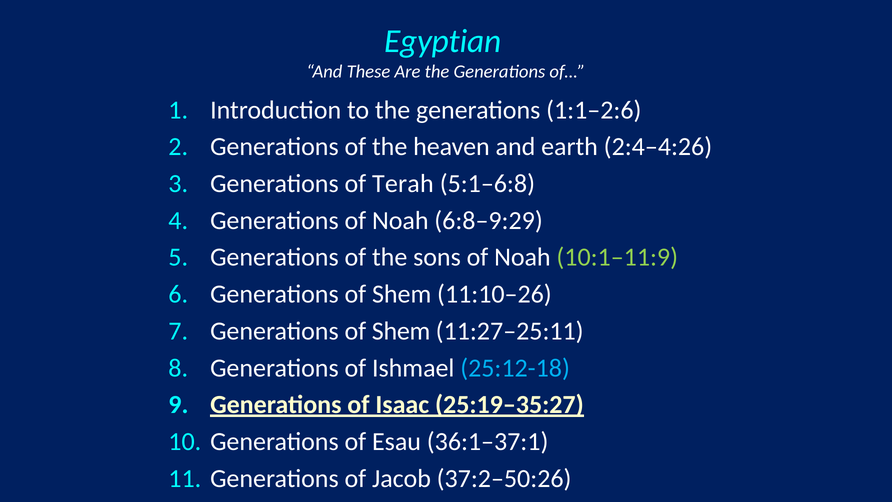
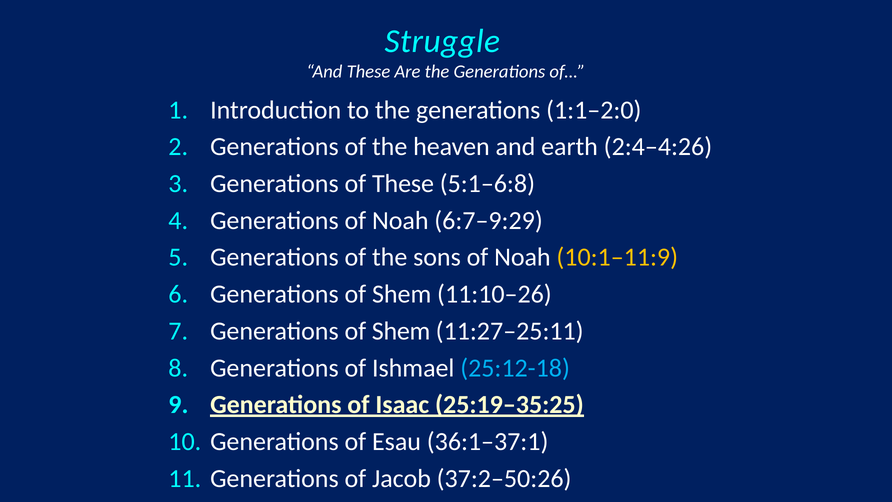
Egyptian: Egyptian -> Struggle (442, 41)
1:1–2:6: 1:1–2:6 -> 1:1–2:0 (594, 110)
of Terah: Terah -> These (403, 184)
6:8–9:29: 6:8–9:29 -> 6:7–9:29 (489, 220)
10:1–11:9 colour: light green -> yellow (617, 257)
25:19–35:27: 25:19–35:27 -> 25:19–35:25 (509, 405)
